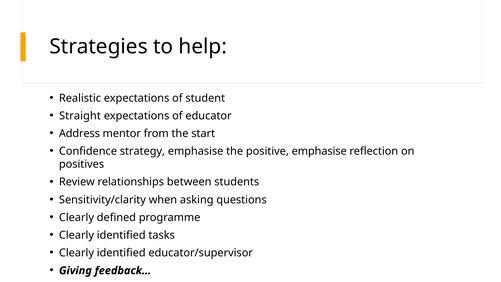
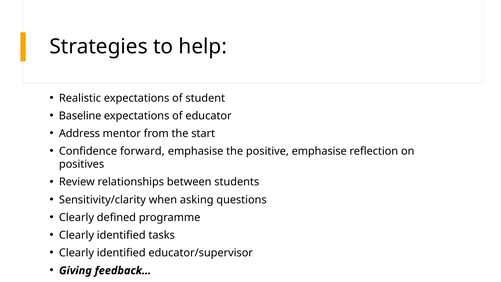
Straight: Straight -> Baseline (80, 116)
strategy: strategy -> forward (142, 151)
